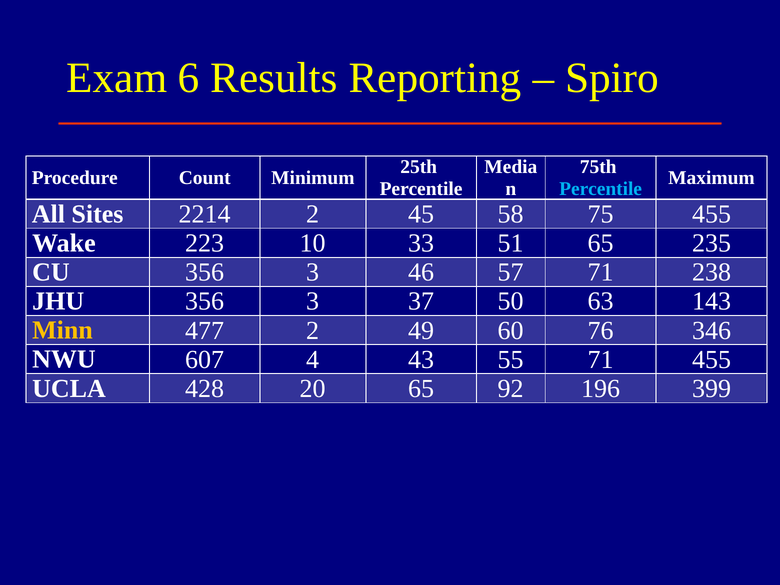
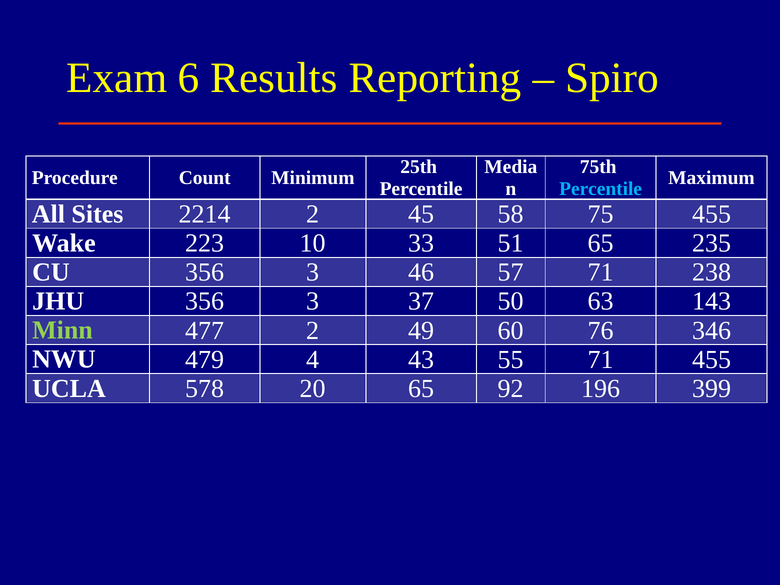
Minn colour: yellow -> light green (63, 330)
607: 607 -> 479 (205, 360)
428: 428 -> 578 (205, 389)
